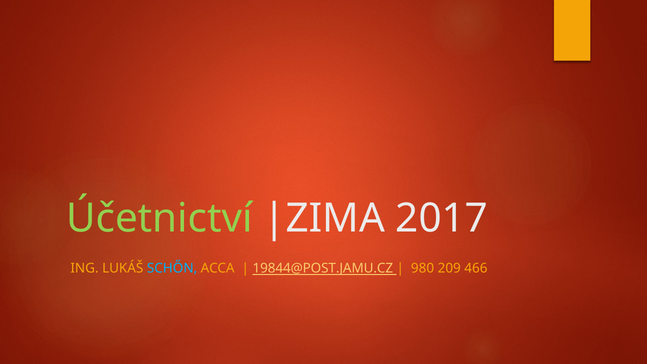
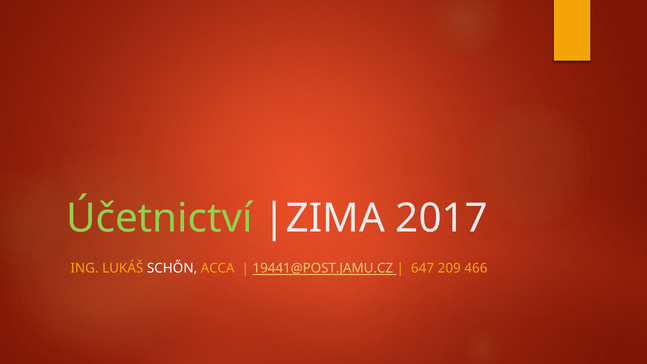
SCHŐN colour: light blue -> white (172, 268)
19844@POST.JAMU.CZ: 19844@POST.JAMU.CZ -> 19441@POST.JAMU.CZ (323, 268)
980: 980 -> 647 (423, 268)
